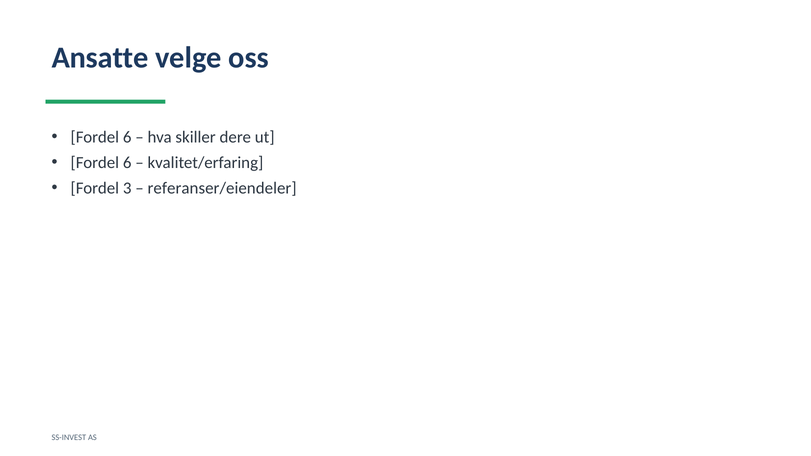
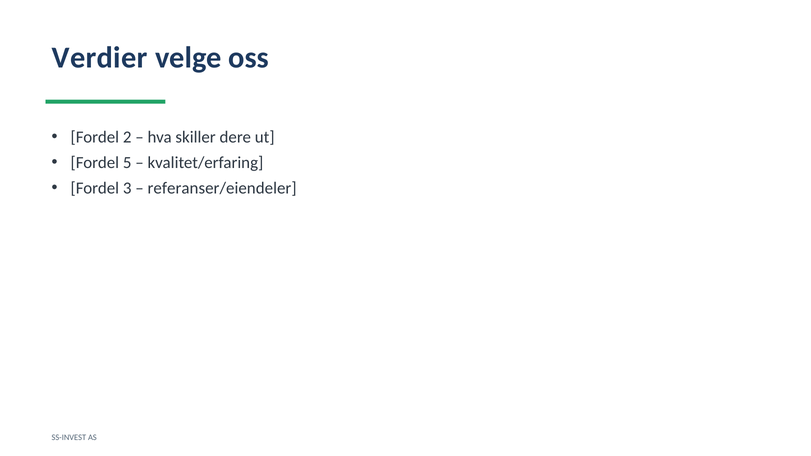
Ansatte: Ansatte -> Verdier (100, 58)
6: 6 -> 2 (127, 137)
6: 6 -> 5 (127, 163)
